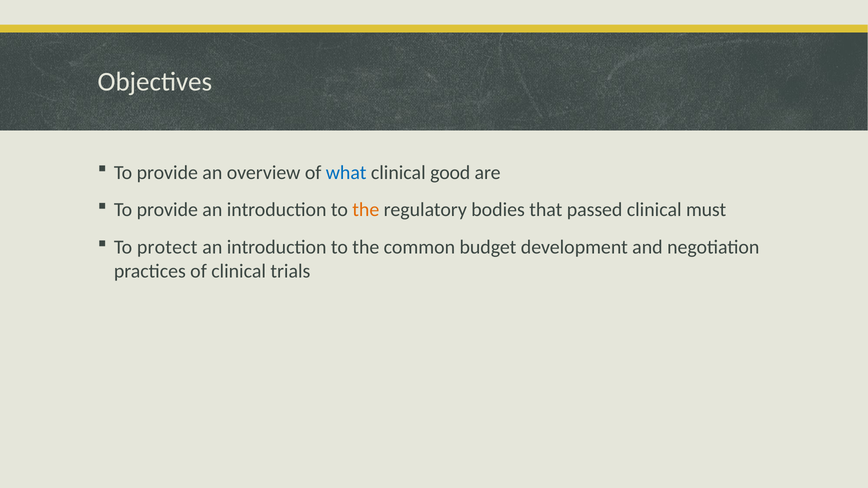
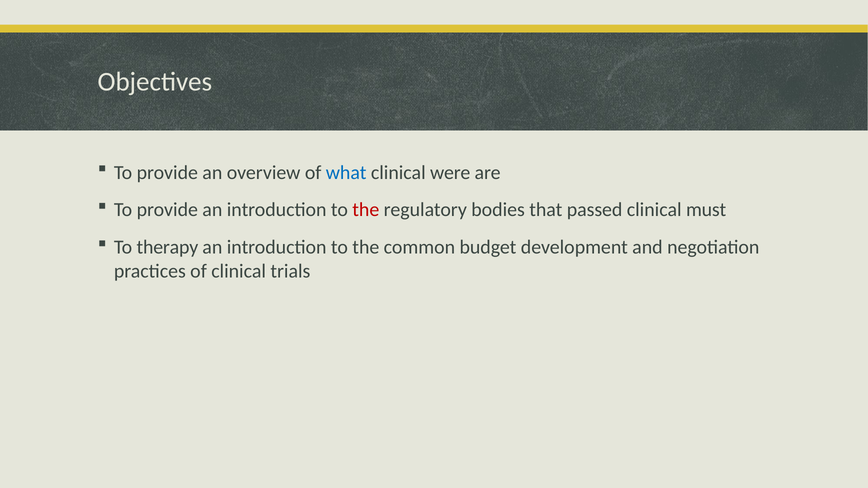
good: good -> were (450, 173)
the colour: orange -> red (366, 210)
protect: protect -> therapy (167, 247)
